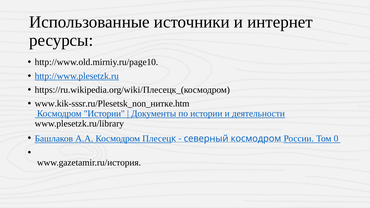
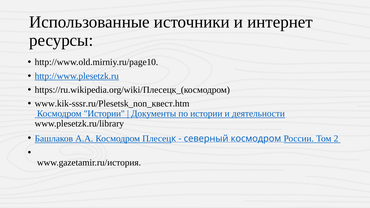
www.kik-sssr.ru/Plesetsk_non_нитке.htm: www.kik-sssr.ru/Plesetsk_non_нитке.htm -> www.kik-sssr.ru/Plesetsk_non_квест.htm (112, 104)
0: 0 -> 2 (336, 139)
